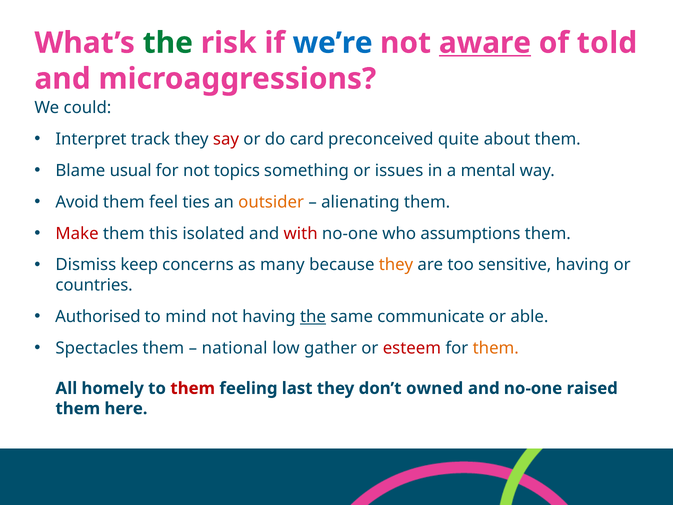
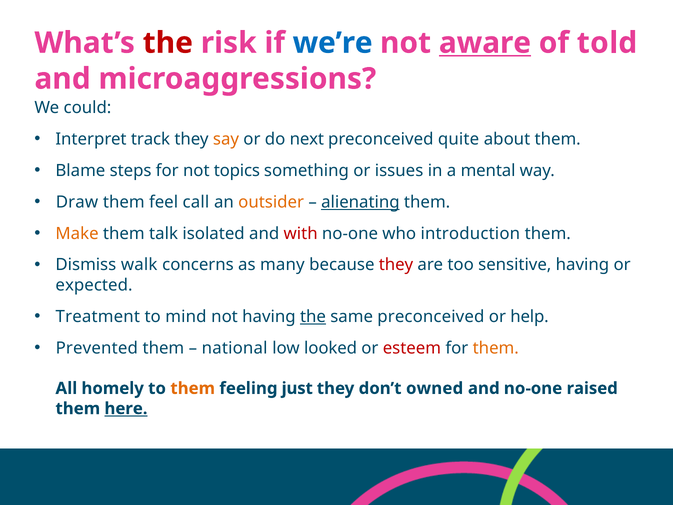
the colour: green -> red (168, 43)
say colour: red -> orange (226, 139)
card: card -> next (307, 139)
usual: usual -> steps (131, 171)
Avoid: Avoid -> Draw (77, 202)
ties: ties -> call (196, 202)
alienating underline: none -> present (360, 202)
Make colour: red -> orange (77, 233)
this: this -> talk (164, 233)
assumptions: assumptions -> introduction (470, 233)
keep: keep -> walk (139, 265)
they colour: orange -> red (396, 265)
countries: countries -> expected (94, 285)
Authorised: Authorised -> Treatment (98, 316)
same communicate: communicate -> preconceived (431, 316)
able: able -> help (529, 316)
Spectacles: Spectacles -> Prevented (97, 348)
gather: gather -> looked (331, 348)
them colour: red -> orange (193, 388)
last: last -> just (297, 388)
here underline: none -> present (126, 408)
